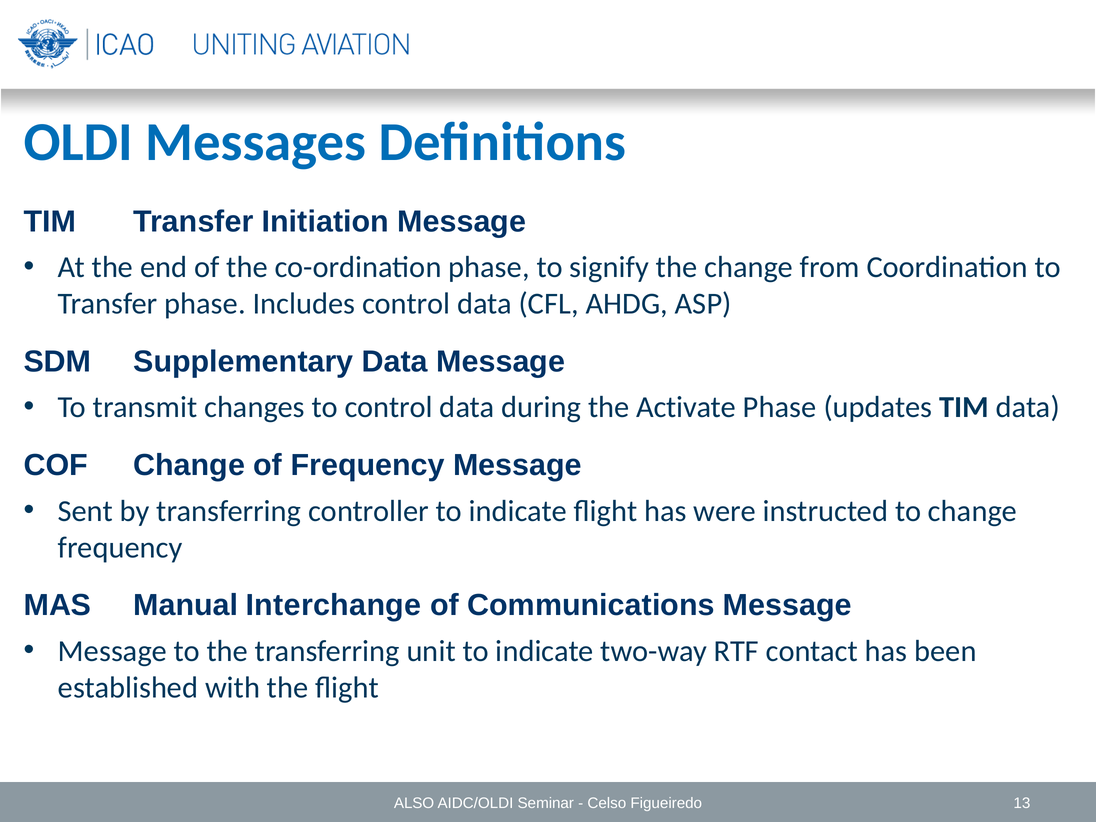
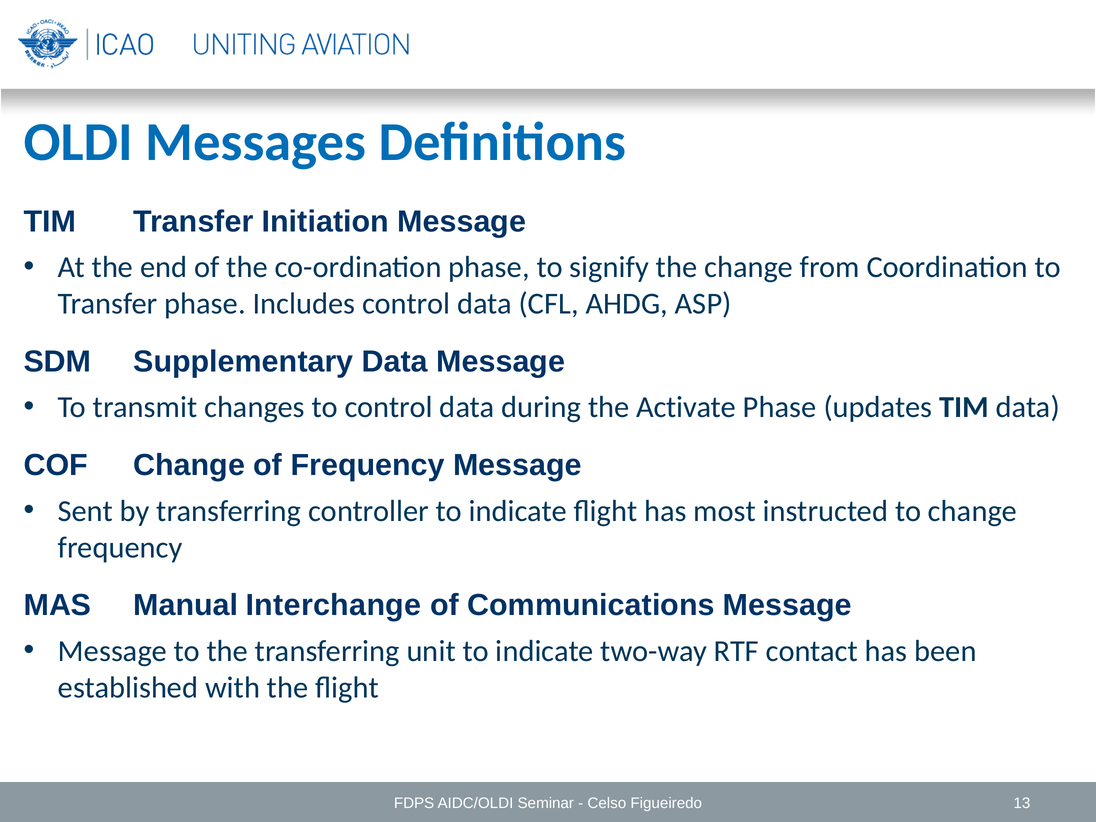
were: were -> most (725, 511)
ALSO: ALSO -> FDPS (414, 803)
